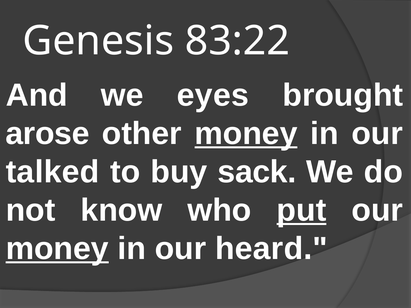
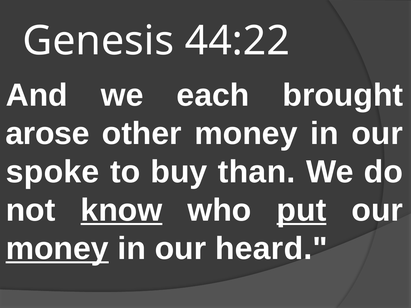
83:22: 83:22 -> 44:22 (237, 41)
eyes: eyes -> each (213, 95)
money underline: present -> none (246, 134)
talked: talked -> spoke (53, 172)
sack: sack -> than (257, 172)
know underline: none -> present (121, 211)
